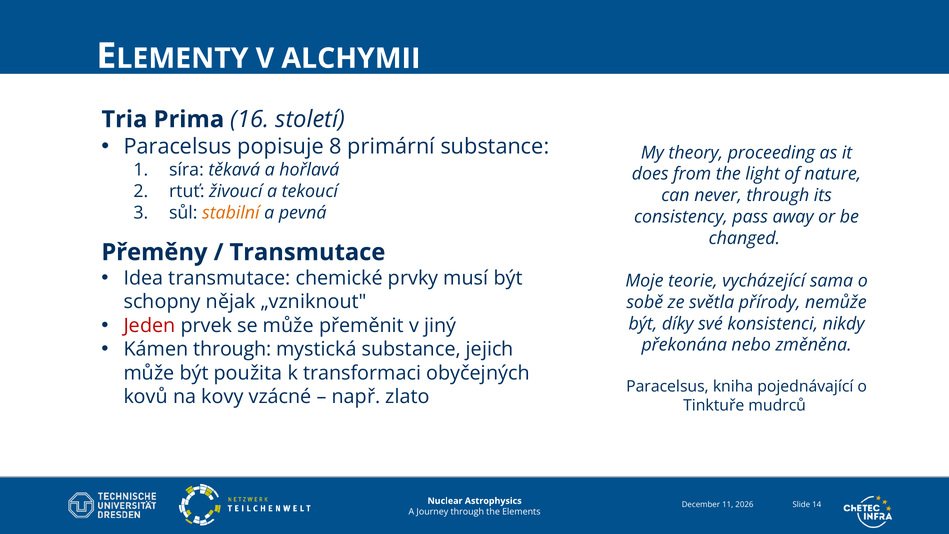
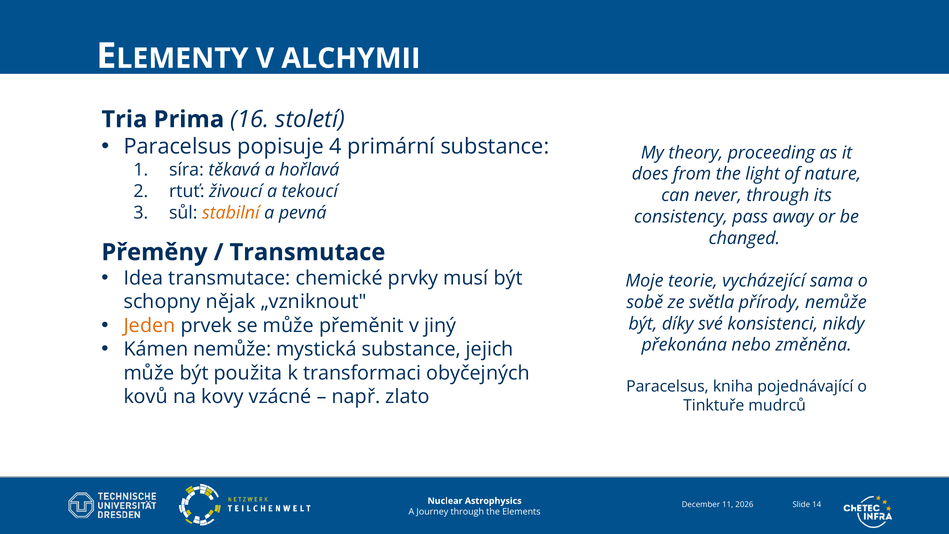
8: 8 -> 4 (336, 146)
Jeden colour: red -> orange (150, 325)
Kámen through: through -> nemůže (232, 349)
